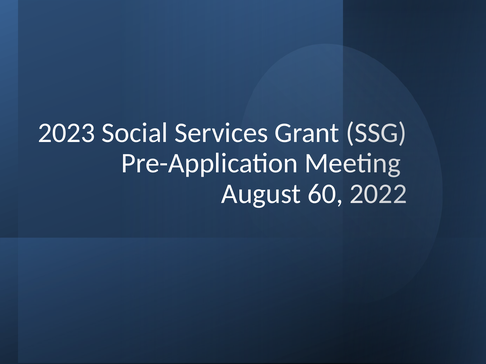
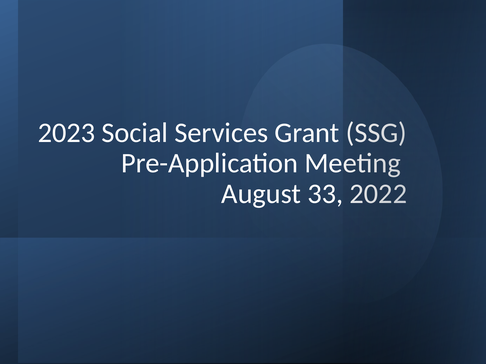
60: 60 -> 33 (325, 194)
